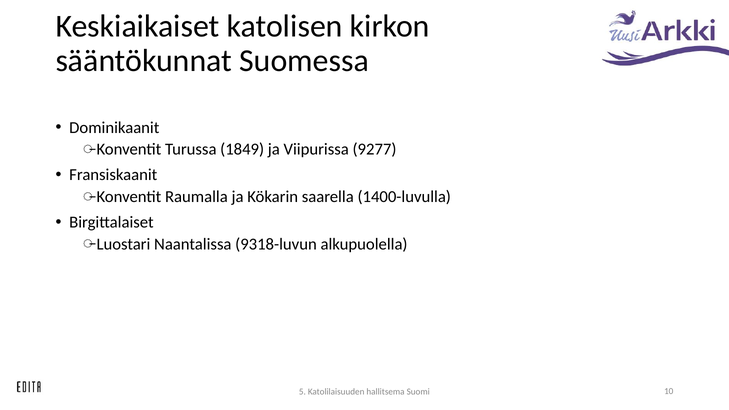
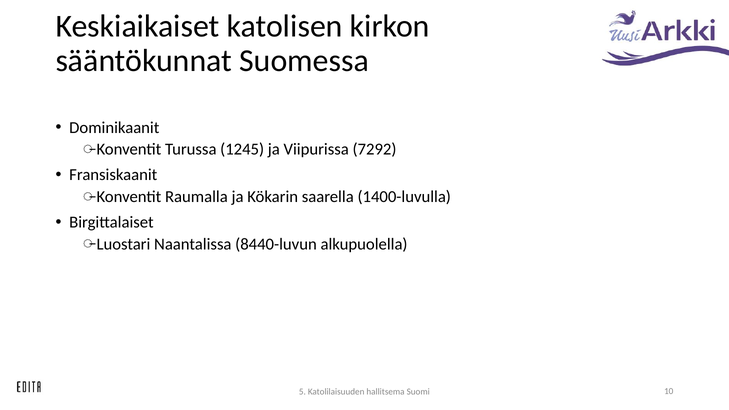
1849: 1849 -> 1245 (242, 149)
9277: 9277 -> 7292 (375, 149)
9318-luvun: 9318-luvun -> 8440-luvun (276, 244)
